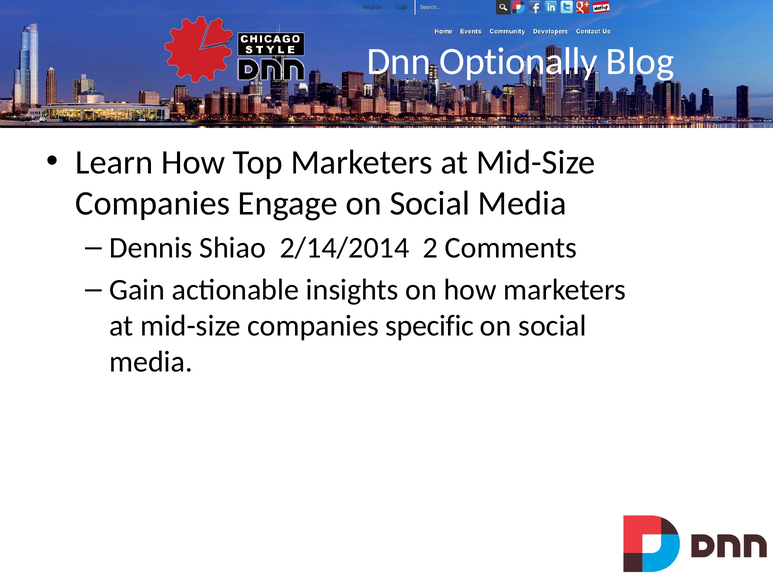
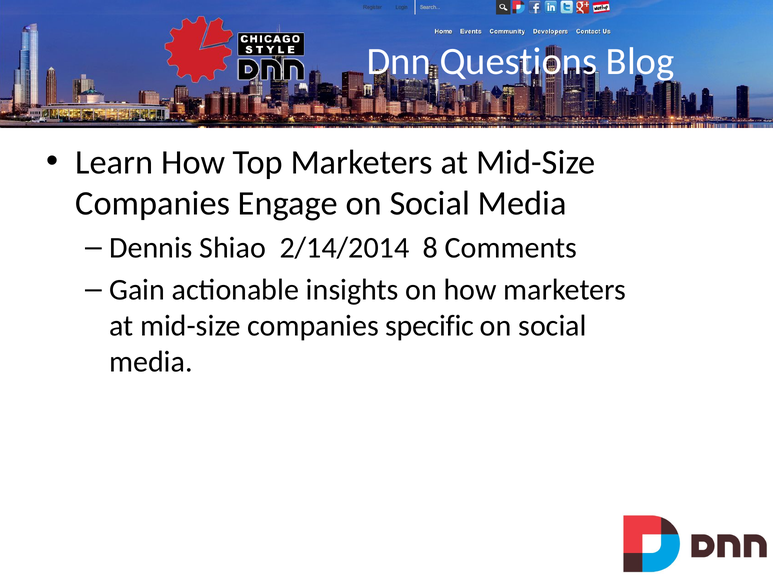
Optionally: Optionally -> Questions (518, 62)
2: 2 -> 8 (430, 248)
